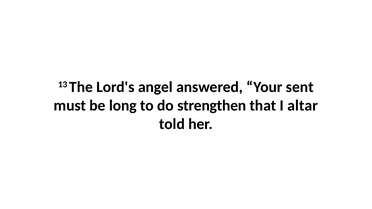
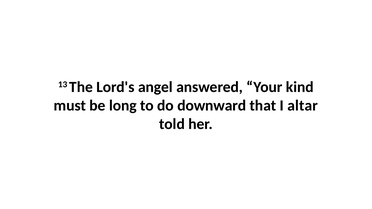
sent: sent -> kind (300, 87)
strengthen: strengthen -> downward (212, 106)
